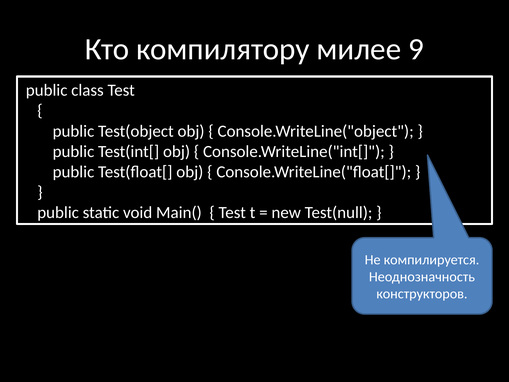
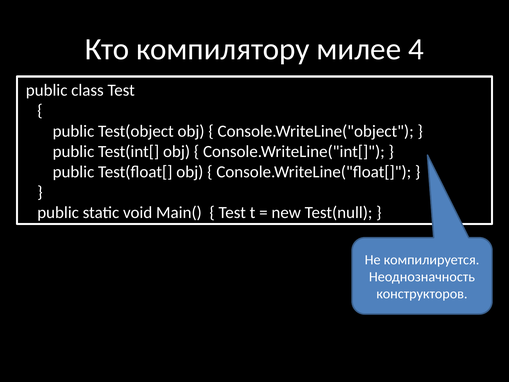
9: 9 -> 4 (416, 49)
